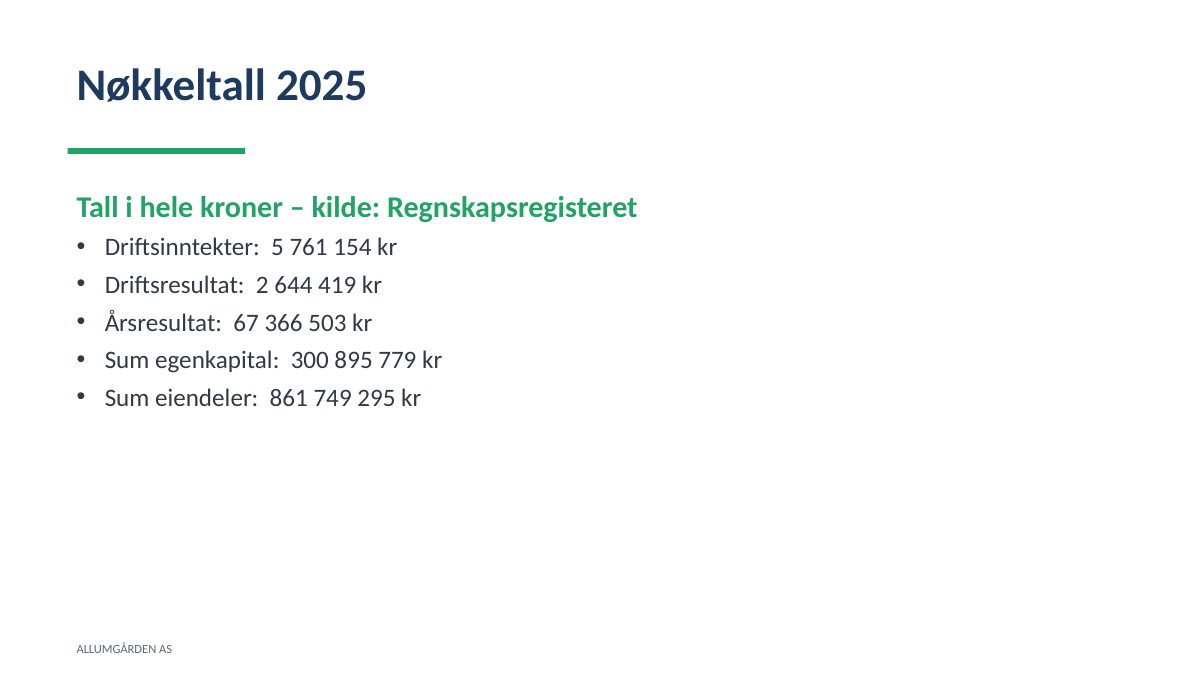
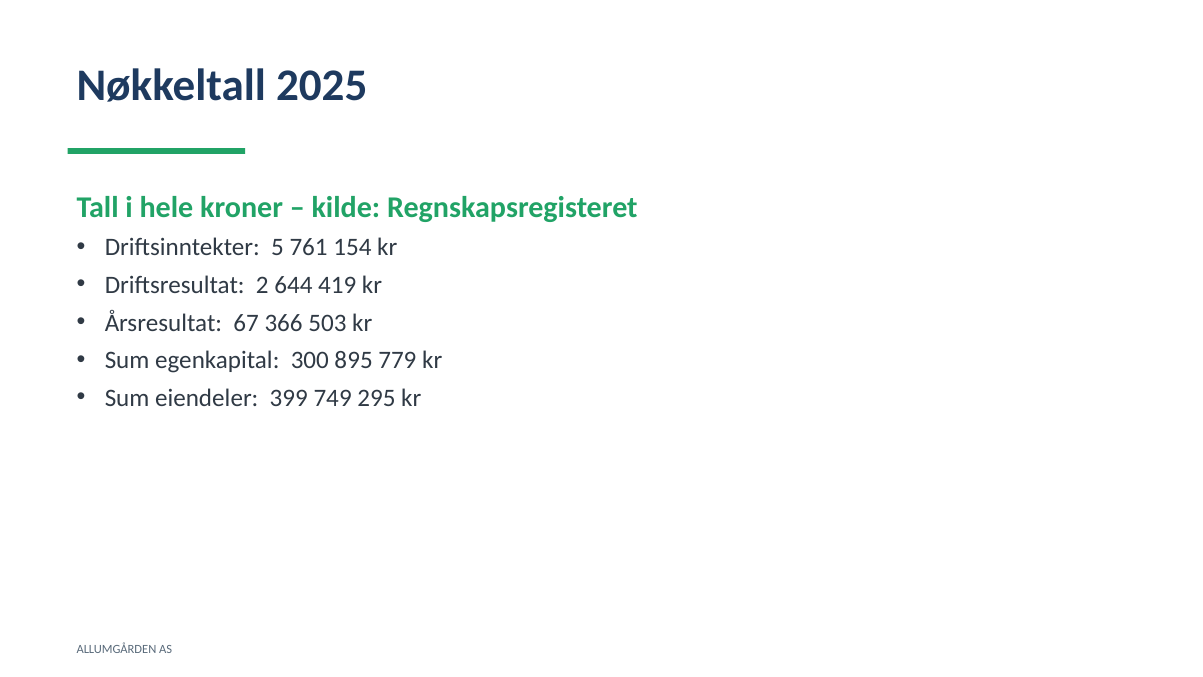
861: 861 -> 399 (289, 398)
